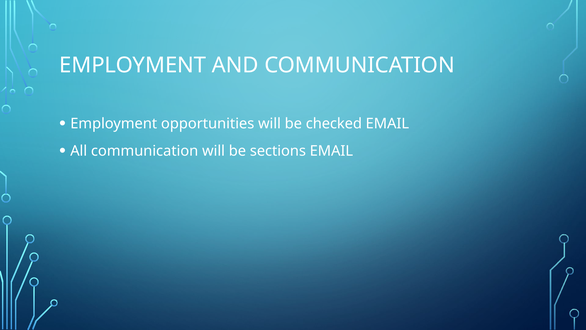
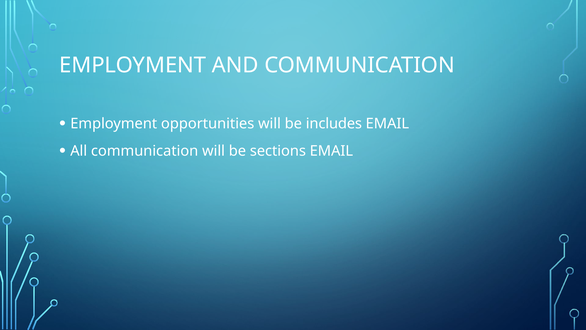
checked: checked -> includes (334, 124)
